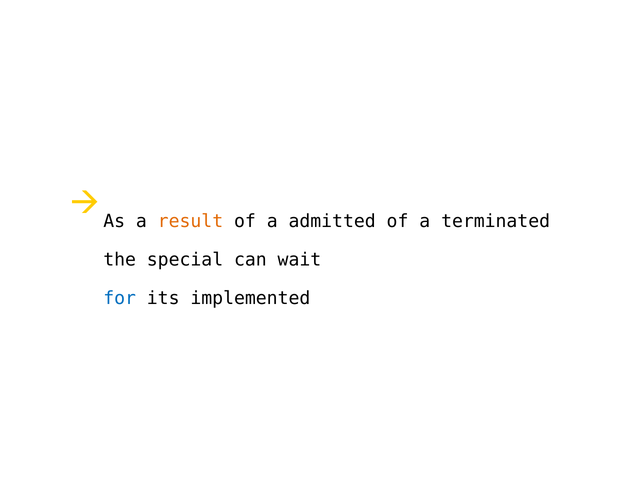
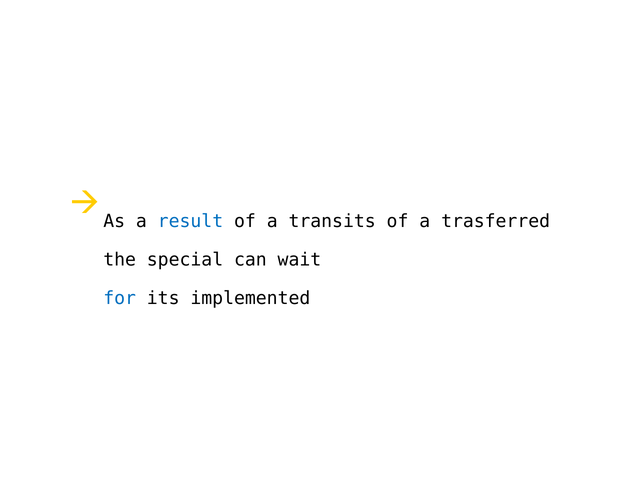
result colour: orange -> blue (190, 222)
admitted: admitted -> transits (332, 222)
terminated: terminated -> trasferred (496, 222)
